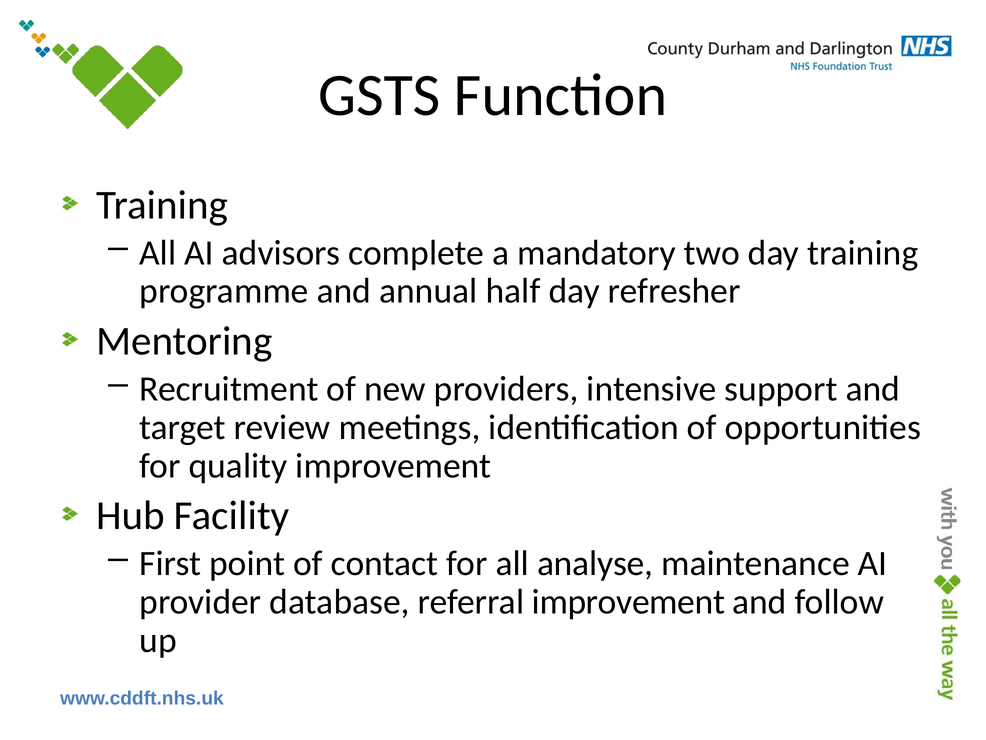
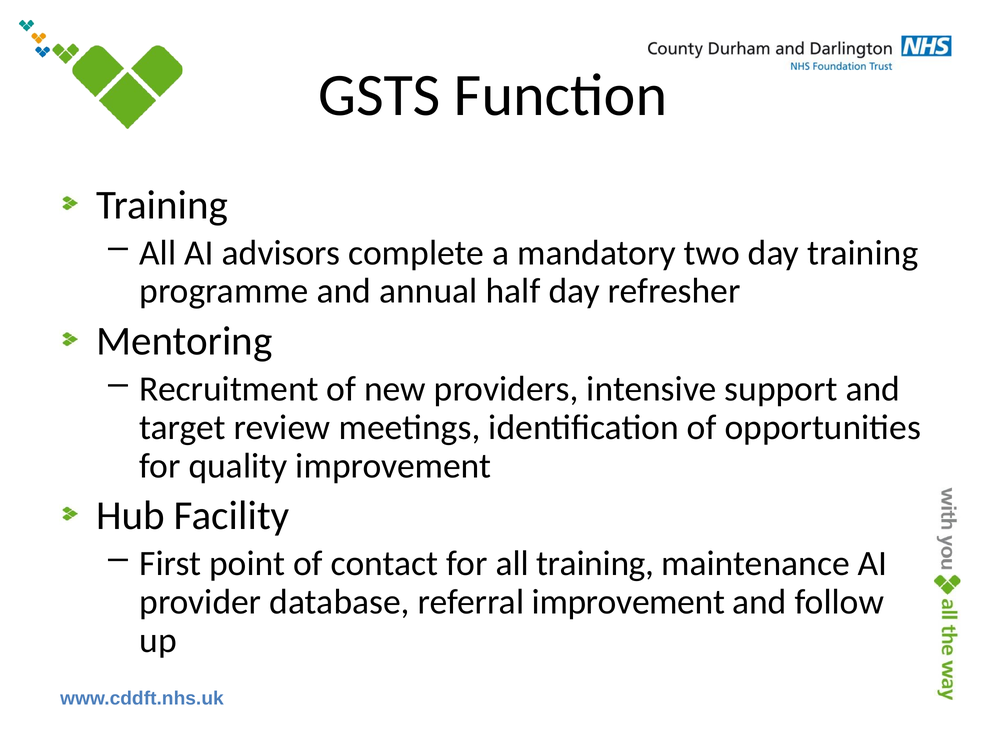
all analyse: analyse -> training (595, 563)
